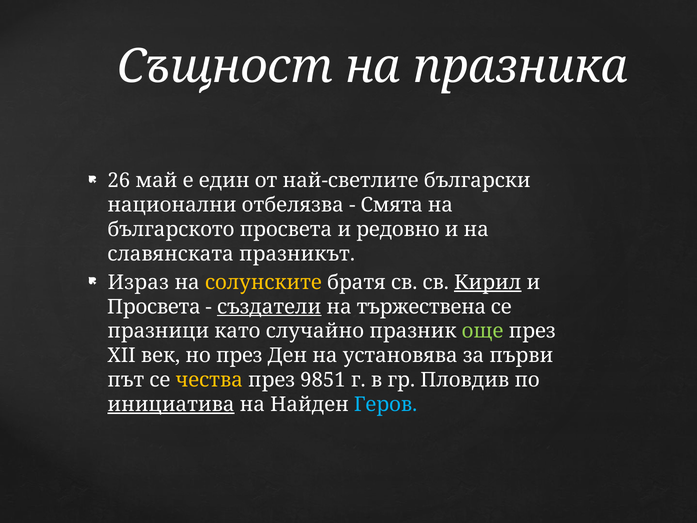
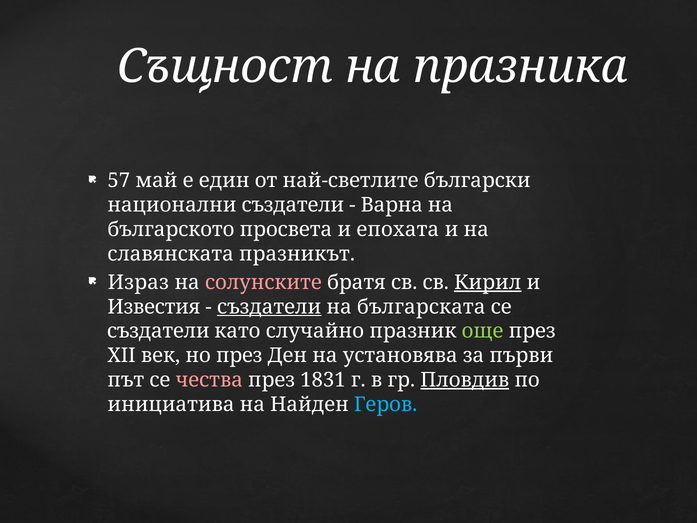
26: 26 -> 57 (119, 181)
национални отбелязва: отбелязва -> създатели (293, 205)
Смята: Смята -> Варна (392, 205)
редовно: редовно -> епохата (398, 229)
солунските colour: yellow -> pink (263, 282)
Просвета: Просвета -> Известия (154, 307)
тържествена: тържествена -> българската (421, 307)
празници: празници -> създатели (158, 331)
чества colour: yellow -> pink (209, 380)
9851: 9851 -> 1831 (323, 380)
Пловдив underline: none -> present (465, 380)
инициатива underline: present -> none (171, 404)
